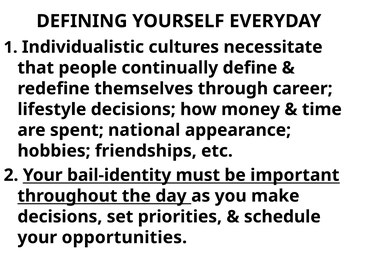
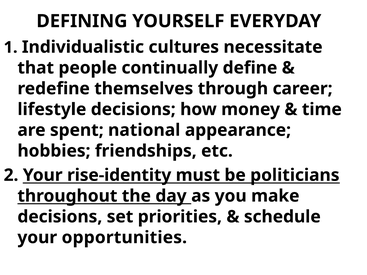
bail-identity: bail-identity -> rise-identity (119, 175)
important: important -> politicians (295, 175)
